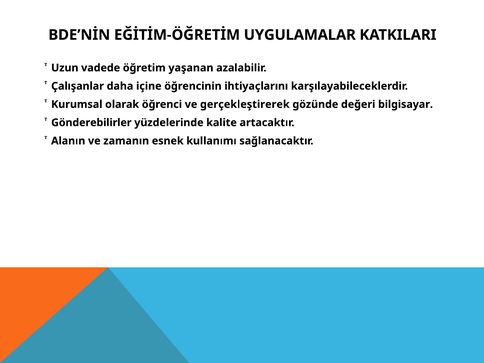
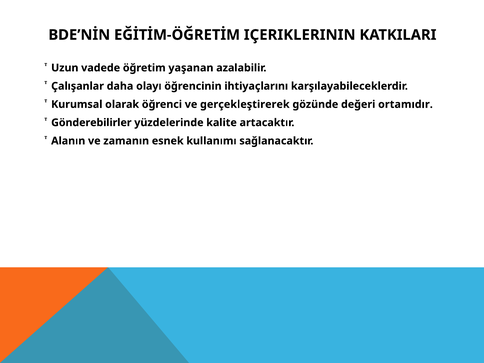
UYGULAMALAR: UYGULAMALAR -> IÇERIKLERININ (300, 35)
içine: içine -> olayı (149, 86)
bilgisayar: bilgisayar -> ortamıdır (405, 104)
